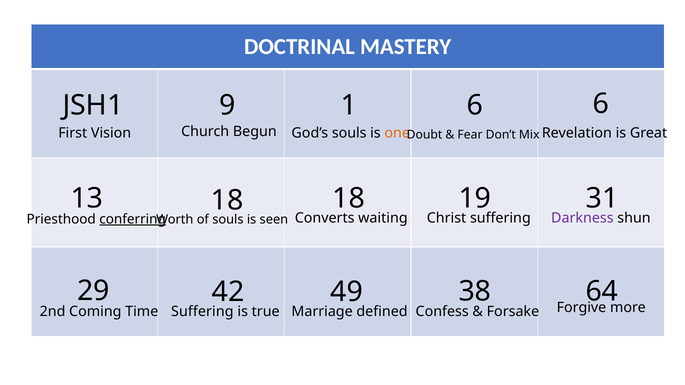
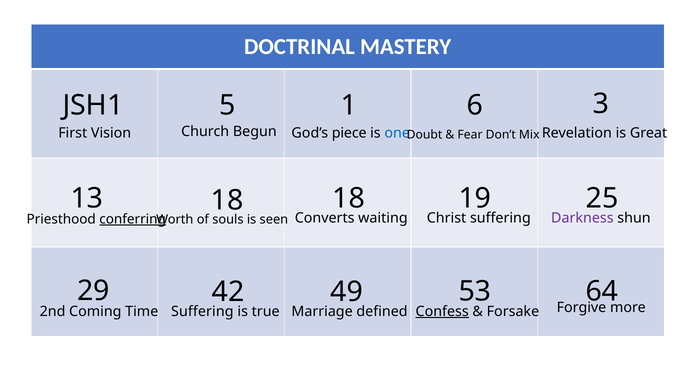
9: 9 -> 5 (227, 106)
6 6: 6 -> 3 (601, 104)
God’s souls: souls -> piece (349, 133)
one colour: orange -> blue (397, 133)
31: 31 -> 25 (602, 198)
38: 38 -> 53 (475, 292)
Confess underline: none -> present (442, 312)
